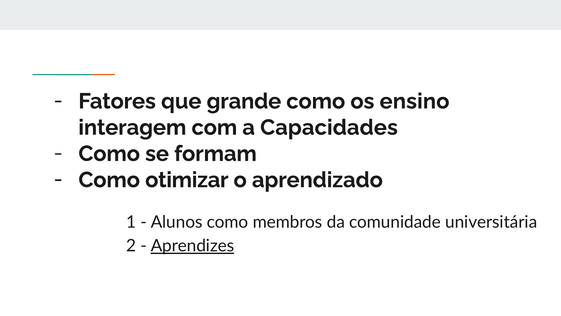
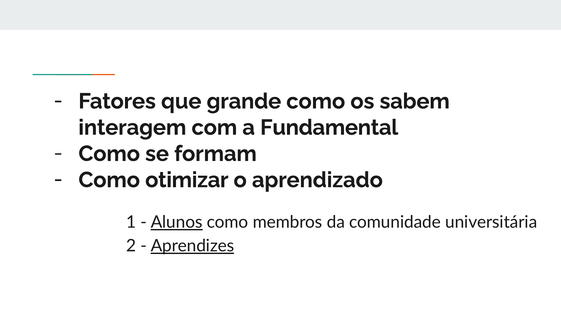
ensino: ensino -> sabem (415, 101)
Capacidades: Capacidades -> Fundamental (329, 127)
Alunos underline: none -> present (177, 222)
